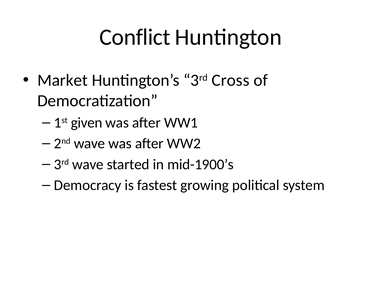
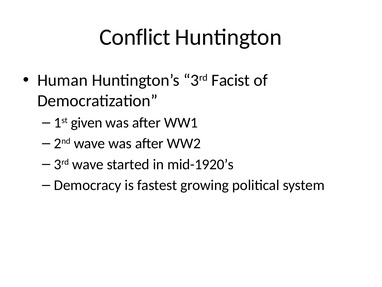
Market: Market -> Human (63, 80)
Cross: Cross -> Facist (231, 80)
mid-1900’s: mid-1900’s -> mid-1920’s (201, 164)
